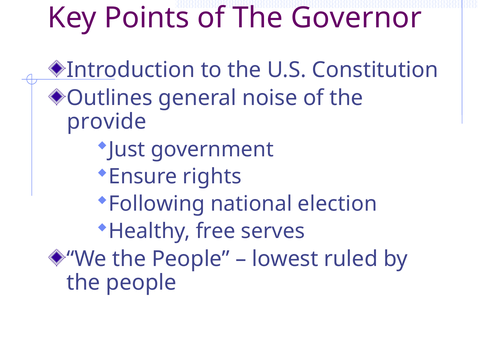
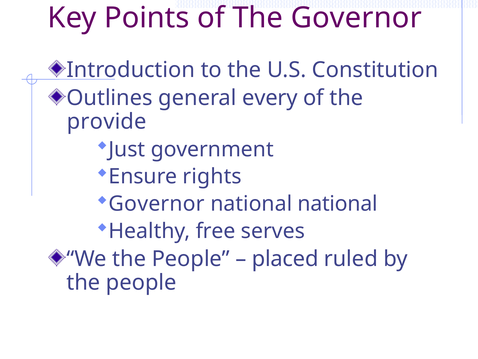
noise: noise -> every (270, 98)
Following: Following -> Governor (157, 204)
national election: election -> national (338, 204)
lowest: lowest -> placed (285, 258)
